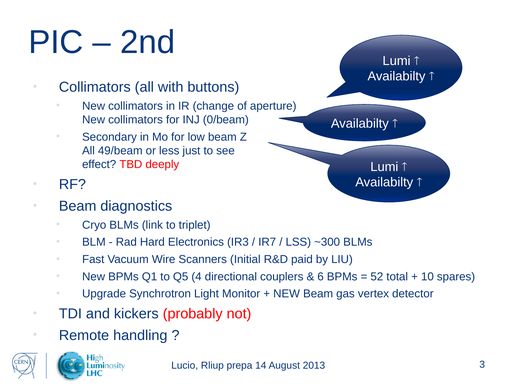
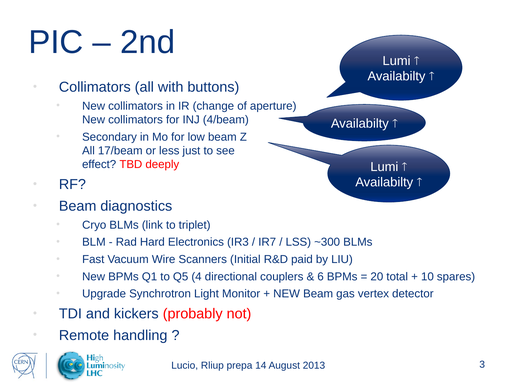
0/beam: 0/beam -> 4/beam (226, 120)
49/beam: 49/beam -> 17/beam (120, 151)
52: 52 -> 20 (377, 276)
